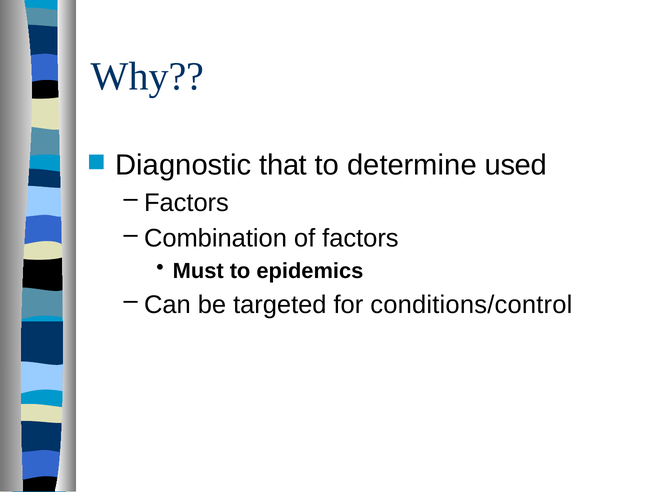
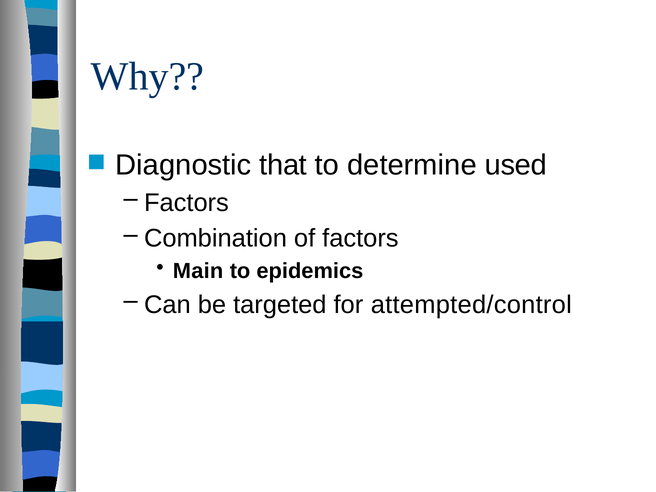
Must: Must -> Main (198, 271)
conditions/control: conditions/control -> attempted/control (471, 305)
